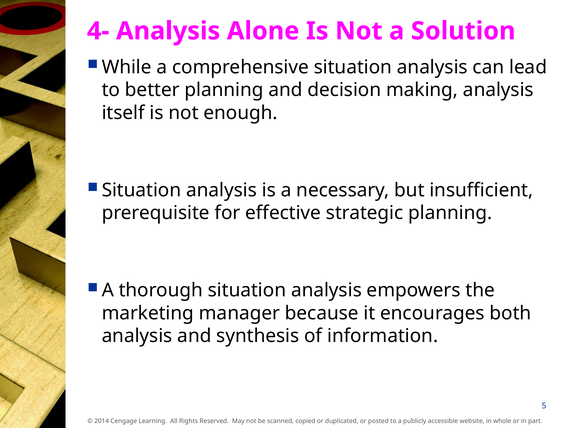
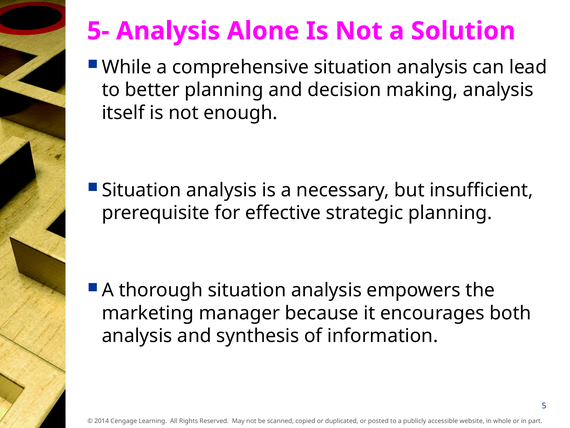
4-: 4- -> 5- (98, 31)
